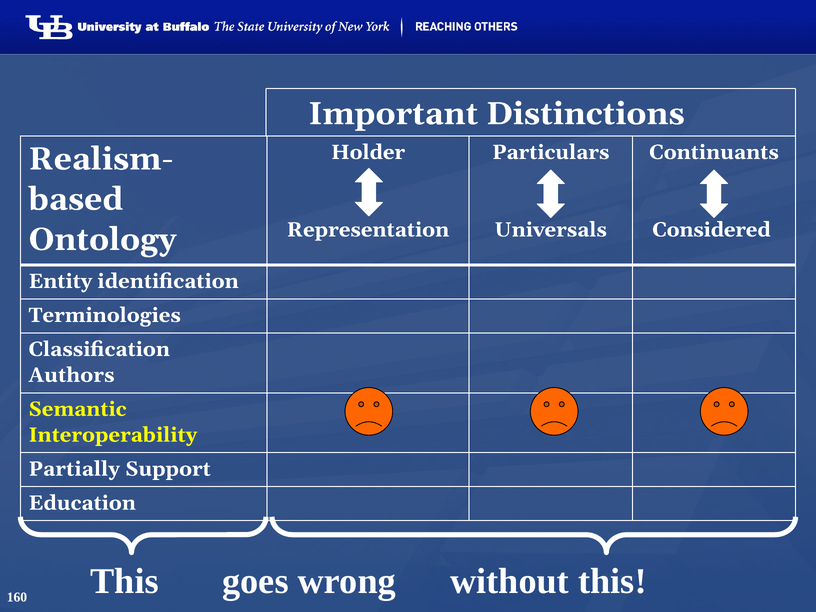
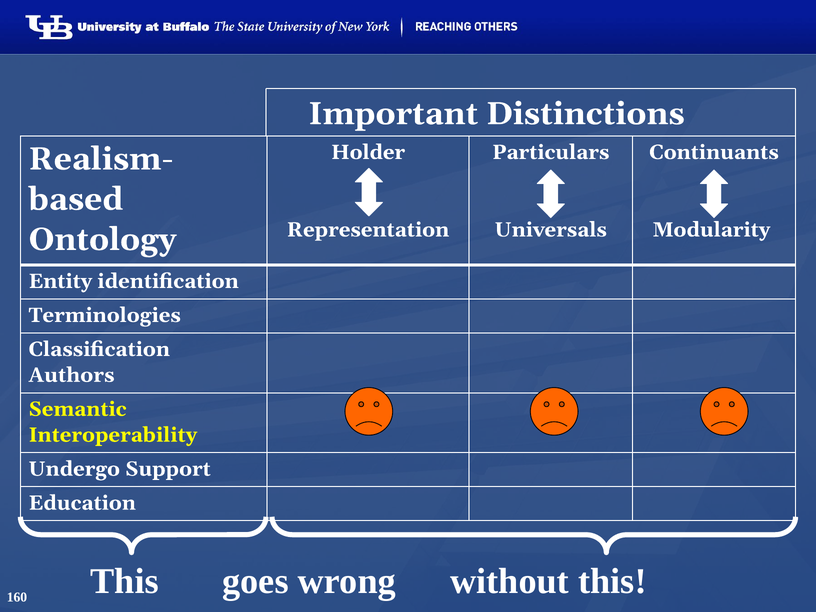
Considered: Considered -> Modularity (711, 230)
Partially: Partially -> Undergo (74, 469)
